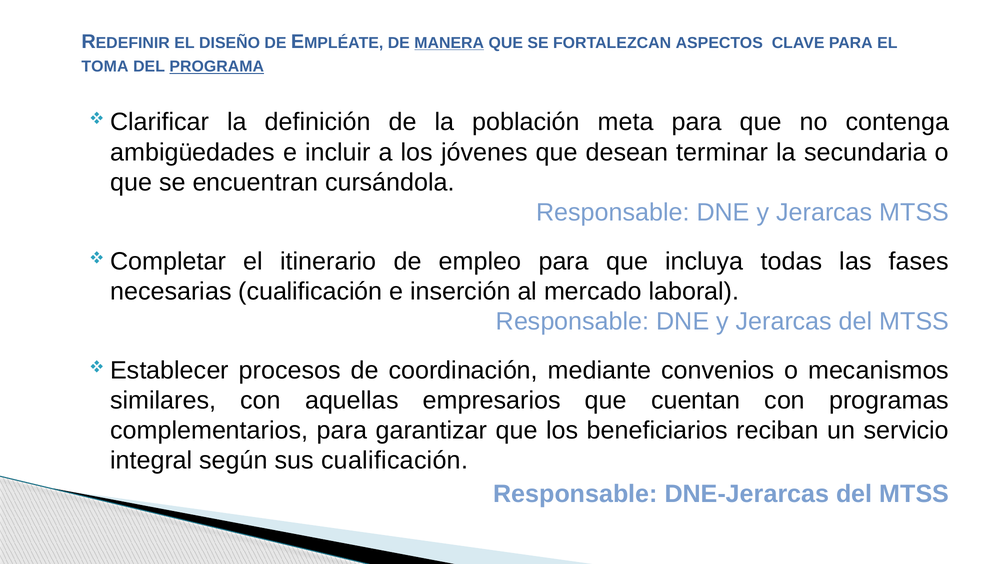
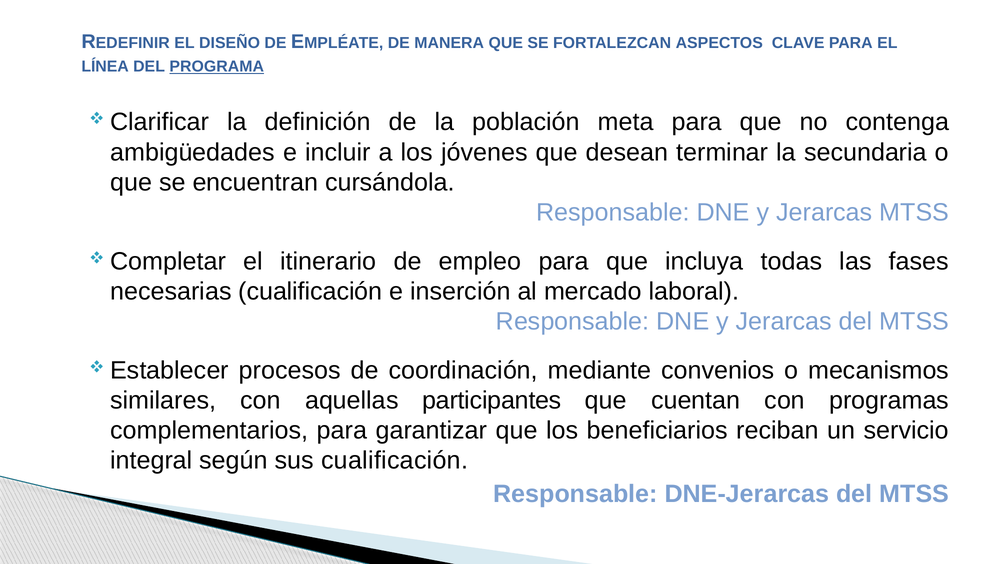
MANERA underline: present -> none (449, 43)
TOMA: TOMA -> LÍNEA (105, 67)
empresarios: empresarios -> participantes (492, 401)
